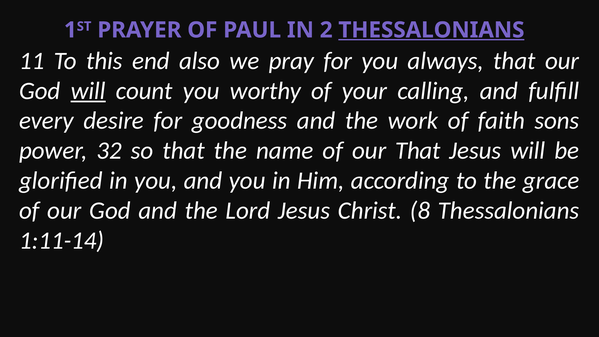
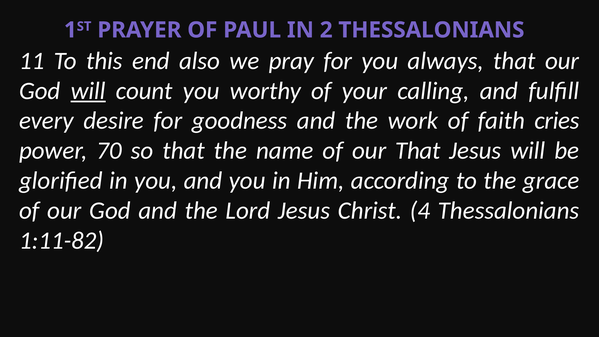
THESSALONIANS underline: present -> none (431, 30)
sons: sons -> cries (557, 121)
32: 32 -> 70 (109, 151)
8: 8 -> 4 (420, 211)
1:11-14: 1:11-14 -> 1:11-82 (62, 240)
